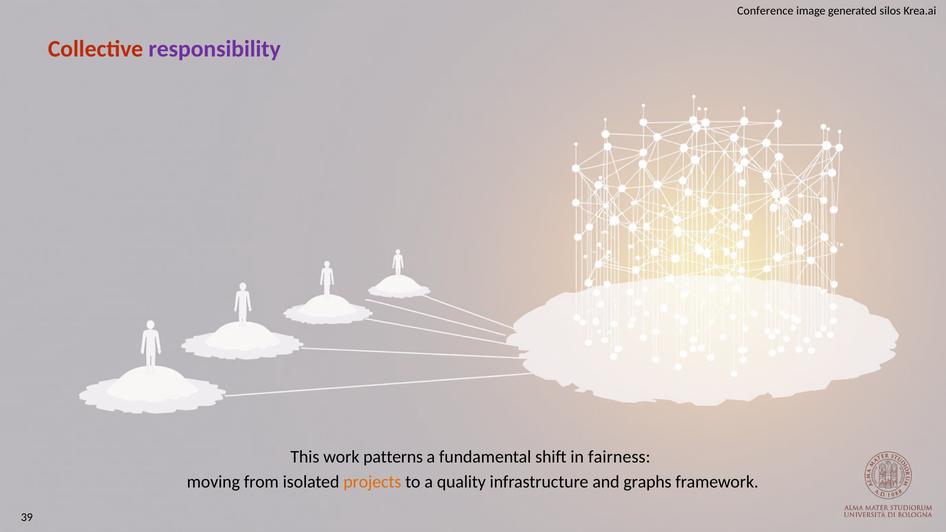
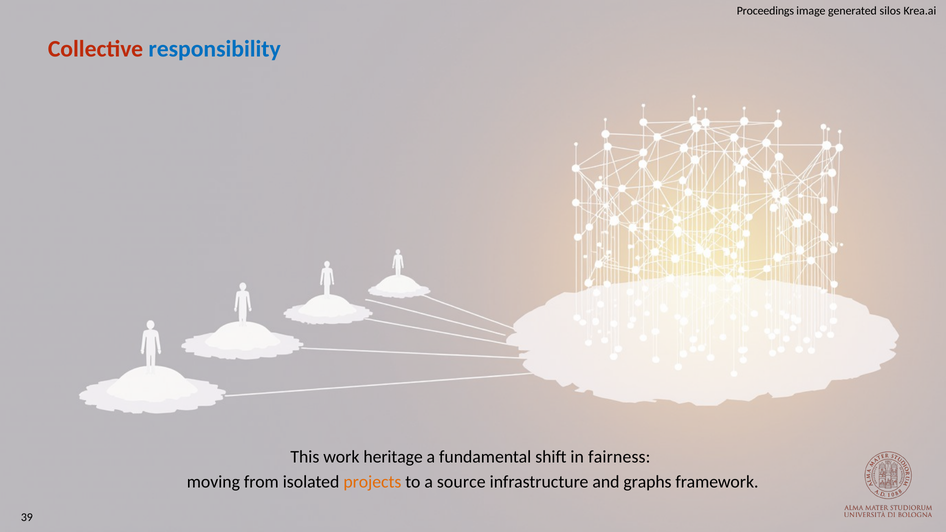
Conference: Conference -> Proceedings (765, 11)
responsibility colour: purple -> blue (215, 49)
patterns: patterns -> heritage (393, 457)
quality: quality -> source (461, 482)
